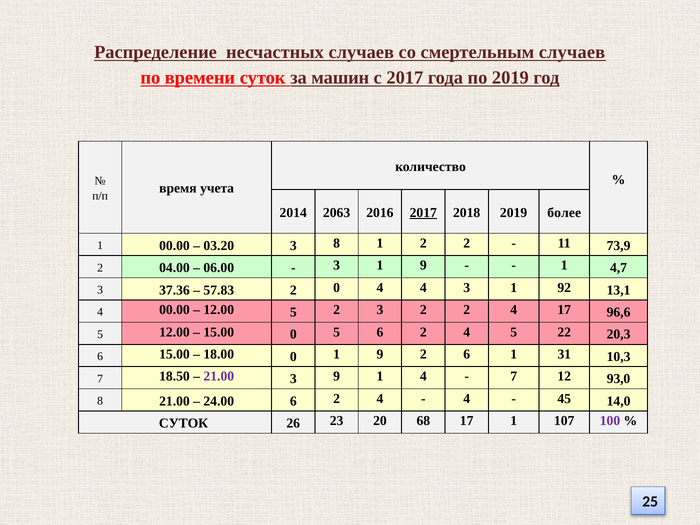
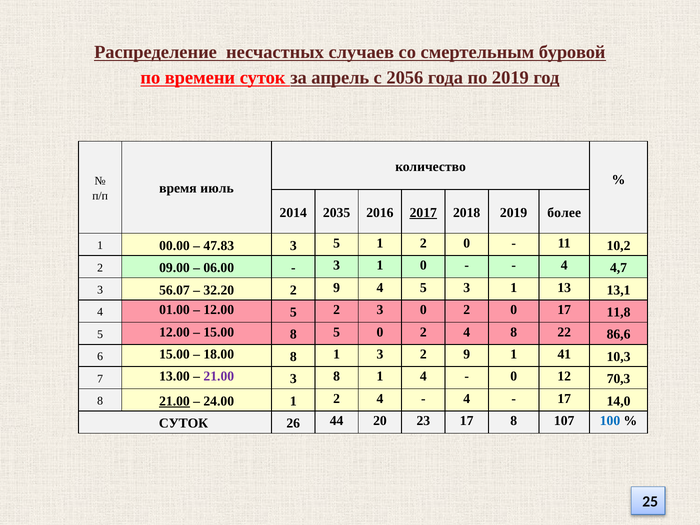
смертельным случаев: случаев -> буровой (572, 52)
машин: машин -> апрель (340, 78)
с 2017: 2017 -> 2056 (405, 78)
учета: учета -> июль (217, 189)
2063: 2063 -> 2035 (337, 213)
03.20: 03.20 -> 47.83 (219, 246)
3 8: 8 -> 5 (337, 243)
1 2 2: 2 -> 0 (467, 243)
73,9: 73,9 -> 10,2 (619, 246)
04.00: 04.00 -> 09.00 (174, 268)
3 1 9: 9 -> 0 (423, 265)
1: 1 -> 4 (564, 265)
37.36: 37.36 -> 56.07 (174, 290)
57.83: 57.83 -> 32.20 (219, 290)
0: 0 -> 9 (337, 288)
4 4: 4 -> 5 (423, 288)
92: 92 -> 13 (564, 288)
4 00.00: 00.00 -> 01.00 (174, 310)
3 2: 2 -> 0 (423, 310)
4: 4 -> 0 (514, 310)
96,6: 96,6 -> 11,8 (619, 312)
15.00 0: 0 -> 8 (293, 334)
5 6: 6 -> 0 (380, 332)
4 5: 5 -> 8 (514, 332)
20,3: 20,3 -> 86,6 (619, 334)
18.00 0: 0 -> 8 (293, 357)
9: 9 -> 3 (380, 354)
6: 6 -> 9 (467, 354)
31: 31 -> 41 (564, 354)
18.50: 18.50 -> 13.00 (174, 376)
3 9: 9 -> 8 (337, 376)
7: 7 -> 0 (514, 376)
93,0: 93,0 -> 70,3 (619, 379)
21.00 underline: none -> present (174, 401)
24.00 6: 6 -> 1 (293, 401)
45: 45 -> 17 (564, 399)
23: 23 -> 44 (337, 421)
68: 68 -> 23 (423, 421)
17 1: 1 -> 8 (514, 421)
100 colour: purple -> blue (610, 421)
